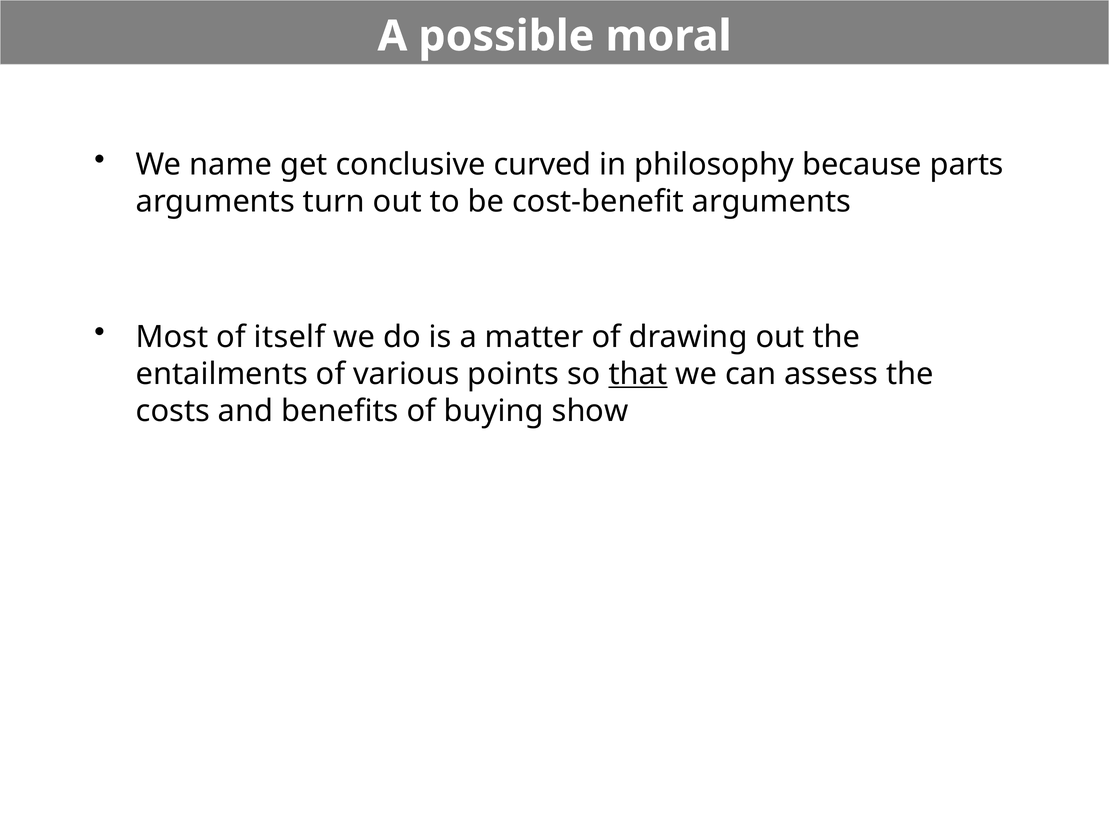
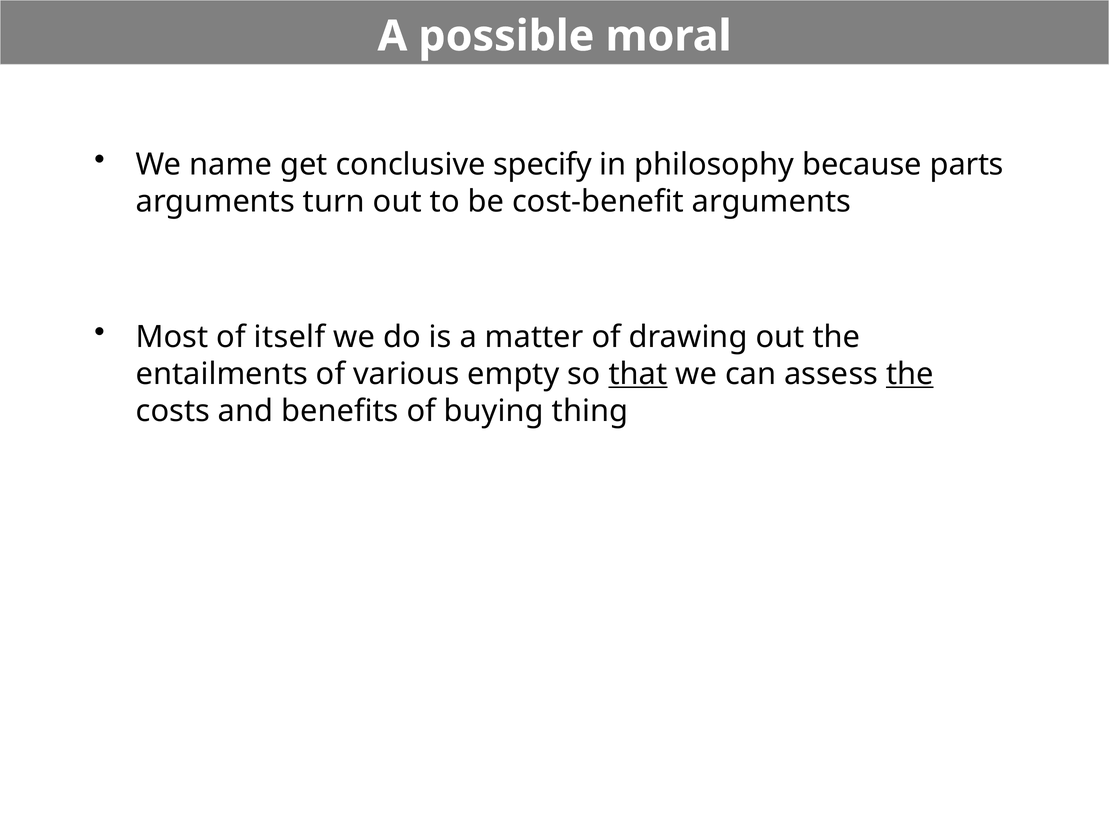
curved: curved -> specify (543, 165)
points: points -> empty (513, 374)
the underline: none -> present (910, 374)
show: show -> thing (590, 411)
